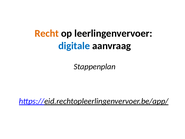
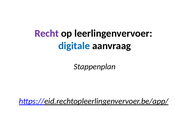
Recht colour: orange -> purple (47, 33)
